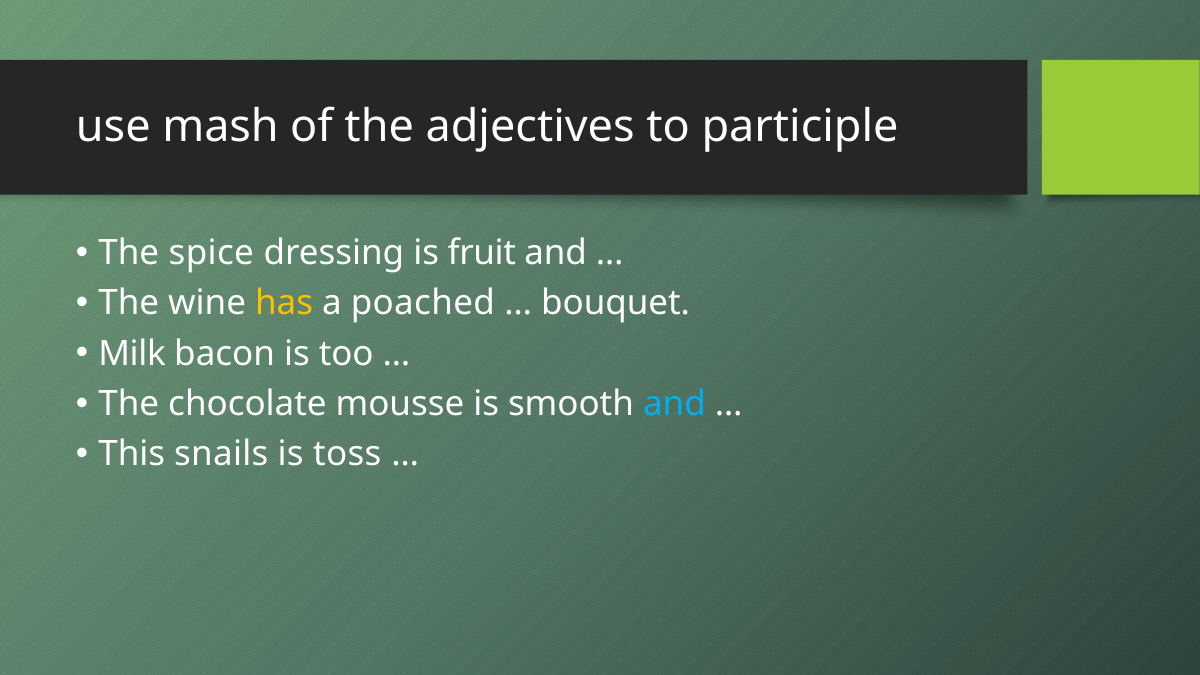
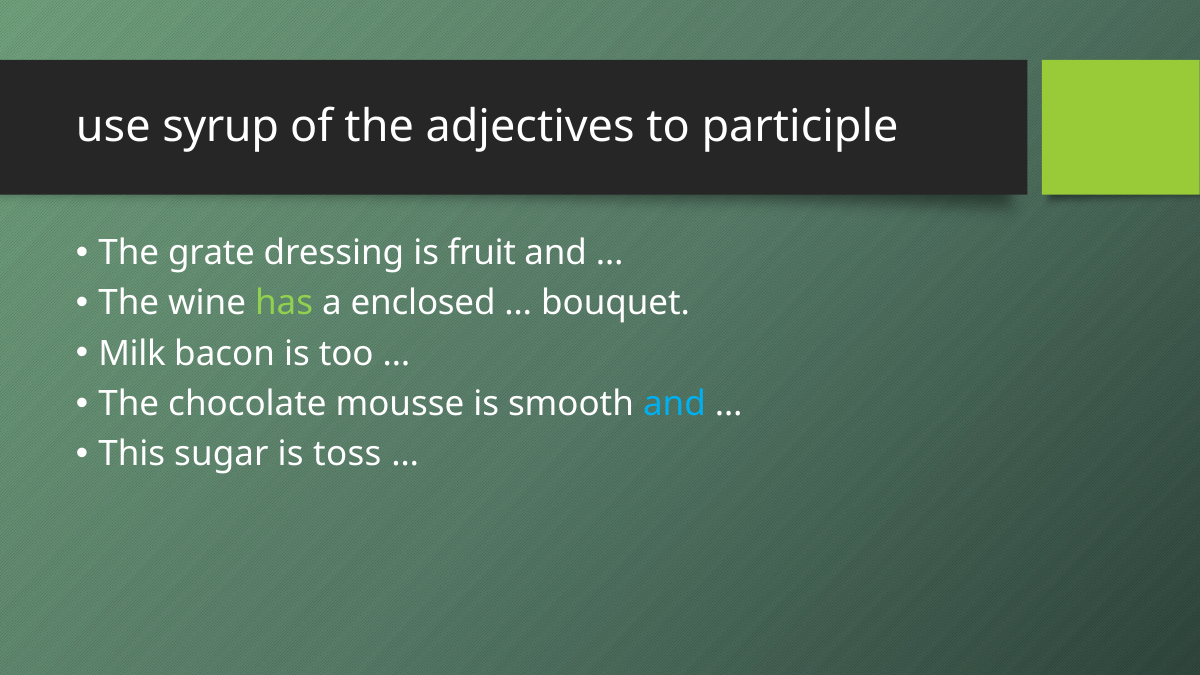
mash: mash -> syrup (221, 127)
spice: spice -> grate (212, 253)
has colour: yellow -> light green (284, 303)
poached: poached -> enclosed (423, 303)
snails: snails -> sugar (221, 454)
